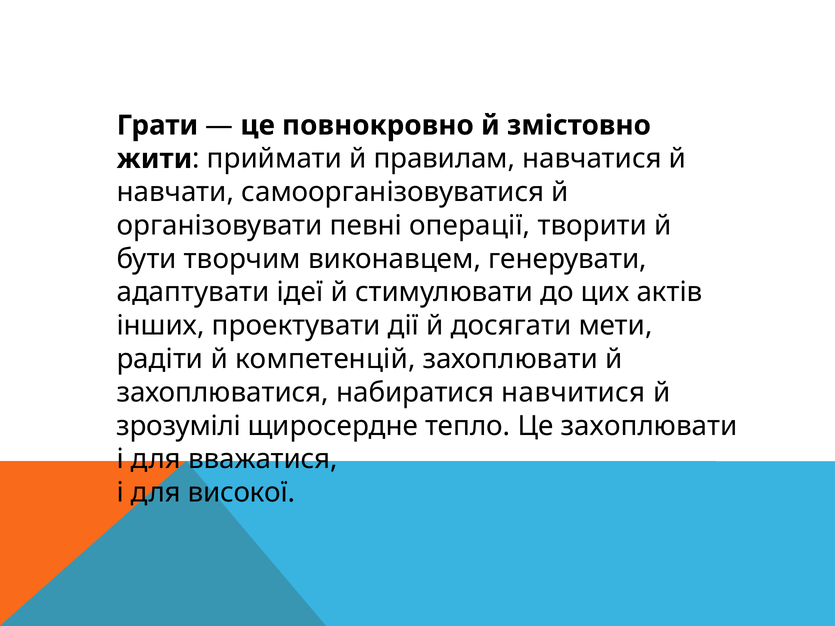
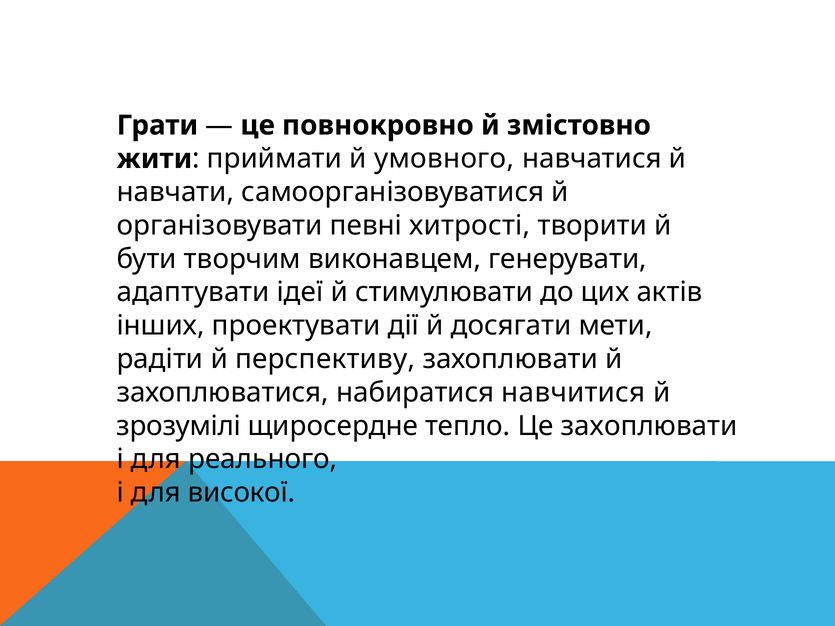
правилам: правилам -> умовного (444, 159)
операції: операції -> хитрості (470, 226)
компетенцій: компетенцій -> перспективу (325, 359)
вважатися: вважатися -> реального (263, 459)
